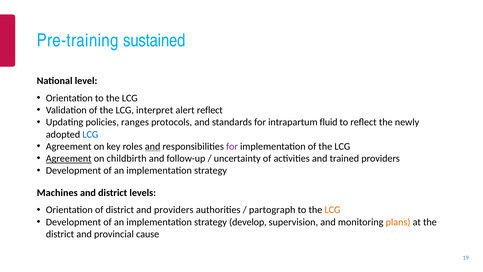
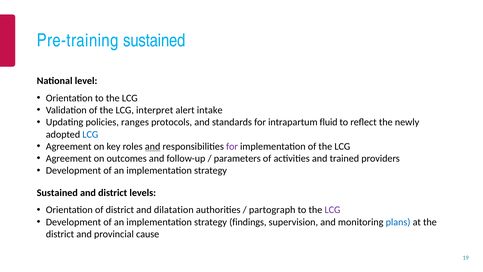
alert reflect: reflect -> intake (210, 110)
Agreement underline: present -> none (69, 158)
childbirth: childbirth -> outcomes (127, 158)
uncertainty: uncertainty -> parameters (237, 158)
Machines: Machines -> Sustained (57, 193)
and providers: providers -> dilatation (174, 210)
LCG colour: orange -> purple (332, 210)
develop: develop -> findings (248, 222)
plans colour: orange -> blue (398, 222)
